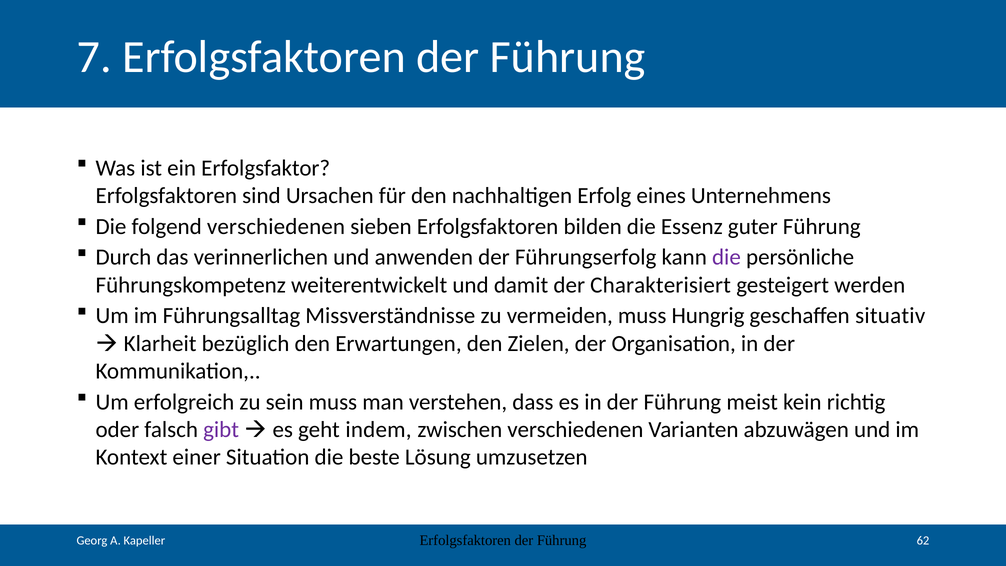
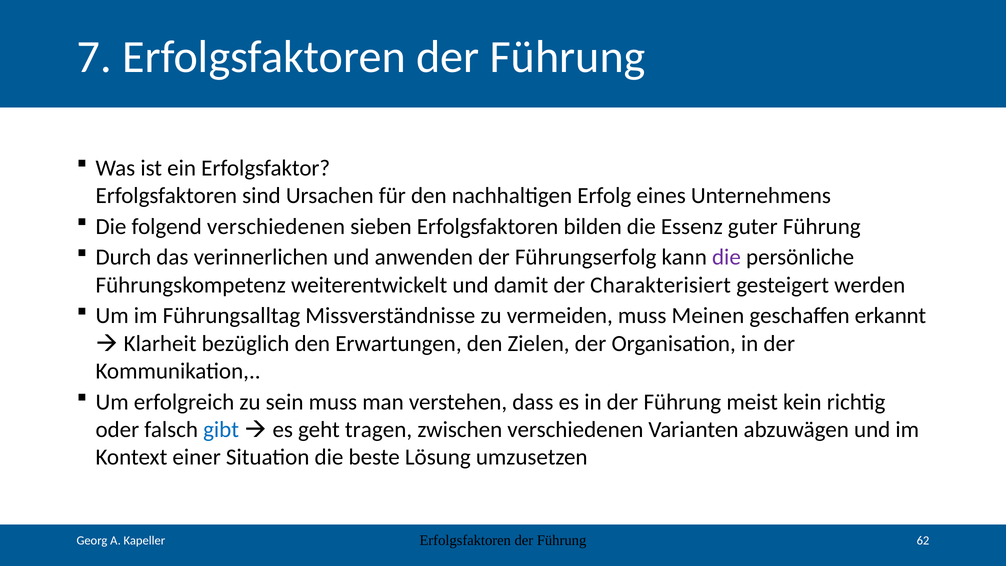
Hungrig: Hungrig -> Meinen (708, 316)
situativ: situativ -> erkannt (890, 316)
gibt colour: purple -> blue (221, 429)
indem: indem -> tragen (379, 429)
